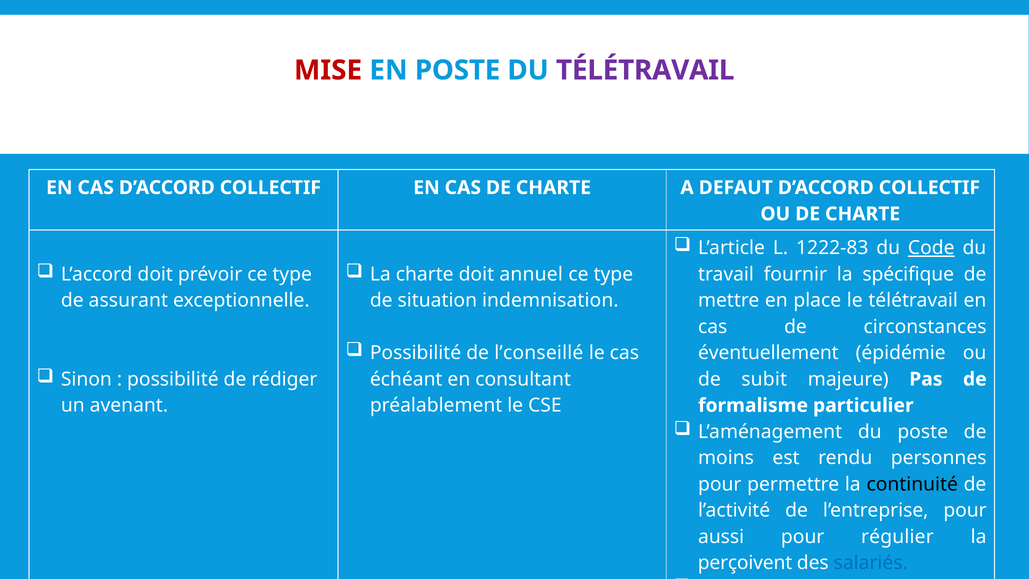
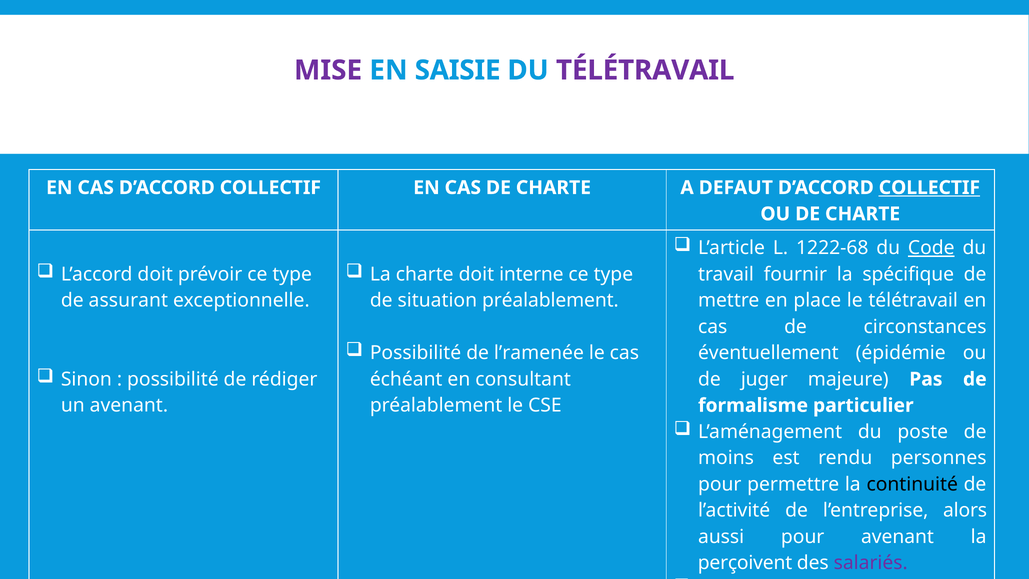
MISE colour: red -> purple (328, 70)
EN POSTE: POSTE -> SAISIE (458, 70)
COLLECTIF underline: none -> present (929, 188)
1222-83: 1222-83 -> 1222-68 (832, 248)
annuel: annuel -> interne (531, 274)
situation indemnisation: indemnisation -> préalablement (550, 300)
l’conseillé: l’conseillé -> l’ramenée (539, 353)
subit: subit -> juger (764, 379)
l’entreprise pour: pour -> alors (965, 510)
pour régulier: régulier -> avenant (898, 537)
salariés colour: blue -> purple (871, 563)
